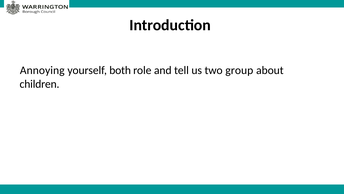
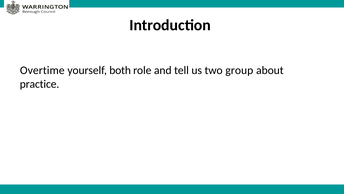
Annoying: Annoying -> Overtime (42, 70)
children: children -> practice (40, 84)
